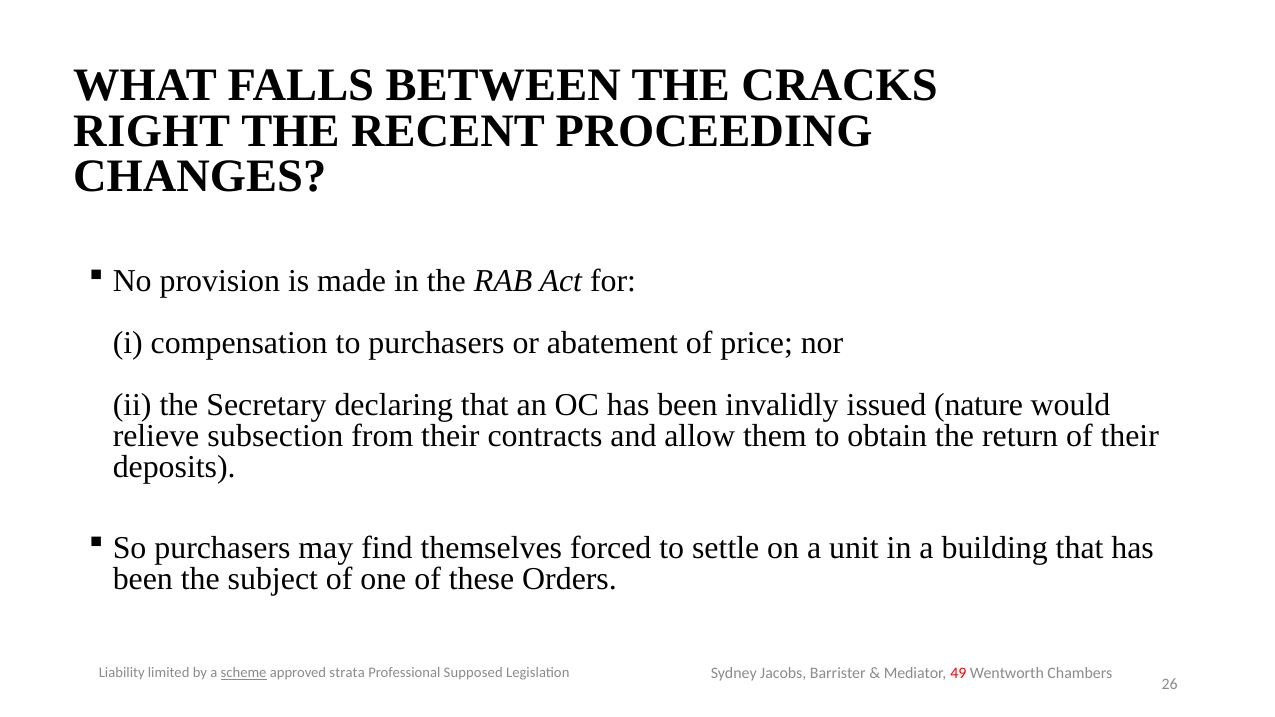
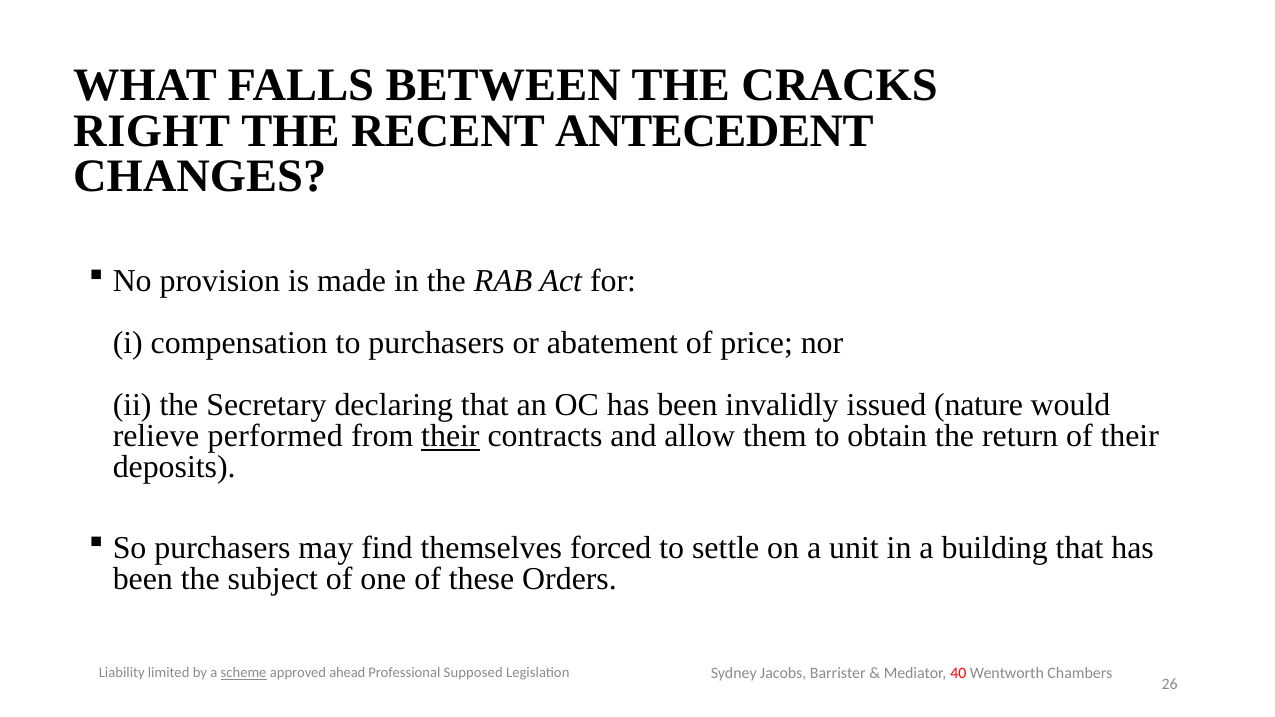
PROCEEDING: PROCEEDING -> ANTECEDENT (714, 131)
subsection: subsection -> performed (275, 436)
their underline: none -> present (450, 436)
strata: strata -> ahead (347, 673)
49: 49 -> 40 (958, 673)
